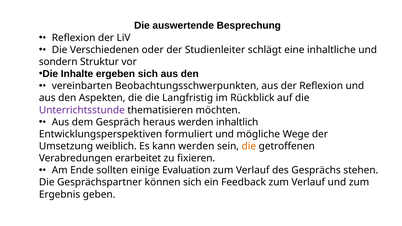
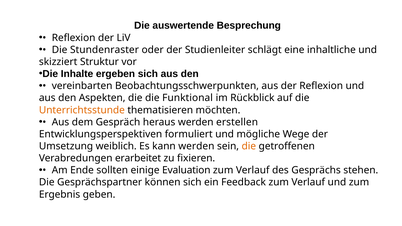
Verschiedenen: Verschiedenen -> Stundenraster (104, 50)
sondern: sondern -> skizziert (58, 62)
Langfristig: Langfristig -> Funktional (188, 98)
Unterrichtsstunde colour: purple -> orange (82, 110)
inhaltlich: inhaltlich -> erstellen (237, 122)
